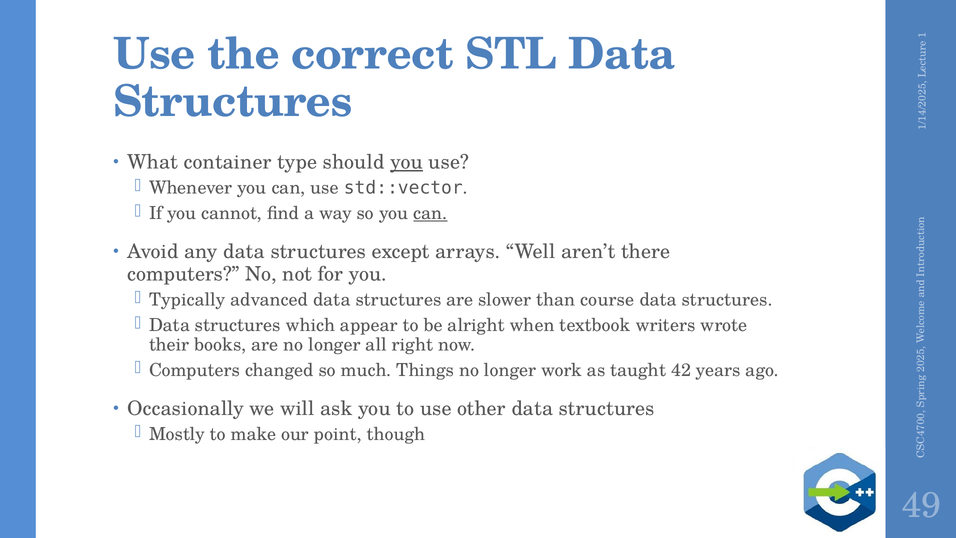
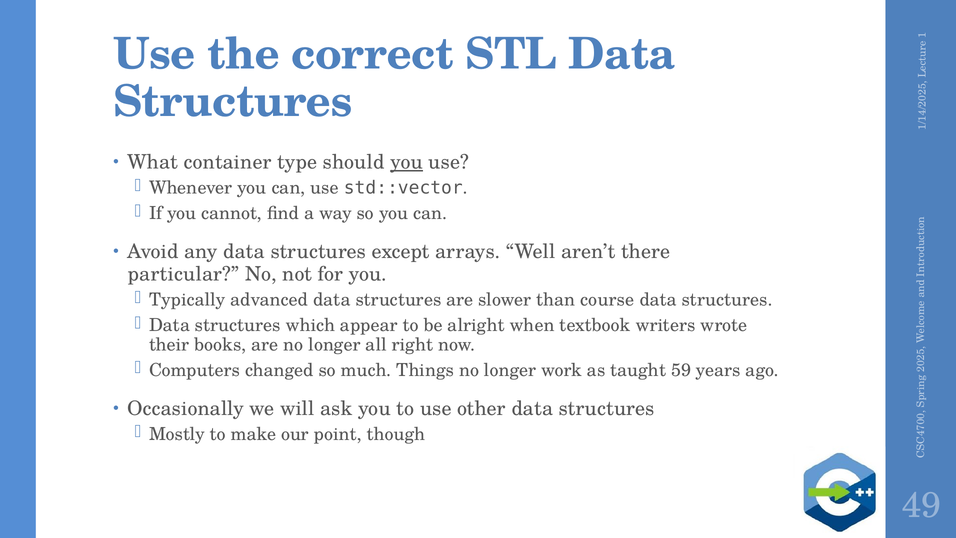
can underline: present -> none (430, 213)
computers: computers -> particular (183, 274)
42: 42 -> 59 (681, 370)
